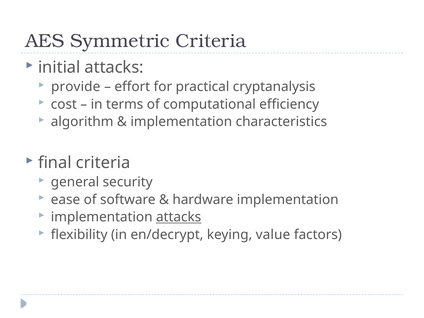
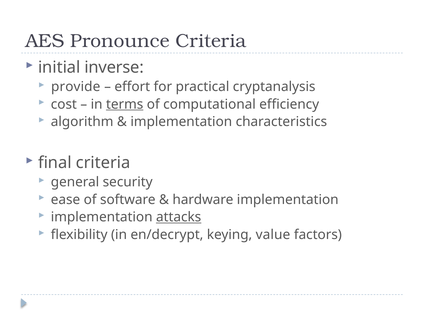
Symmetric: Symmetric -> Pronounce (120, 41)
initial attacks: attacks -> inverse (114, 67)
terms underline: none -> present (125, 104)
